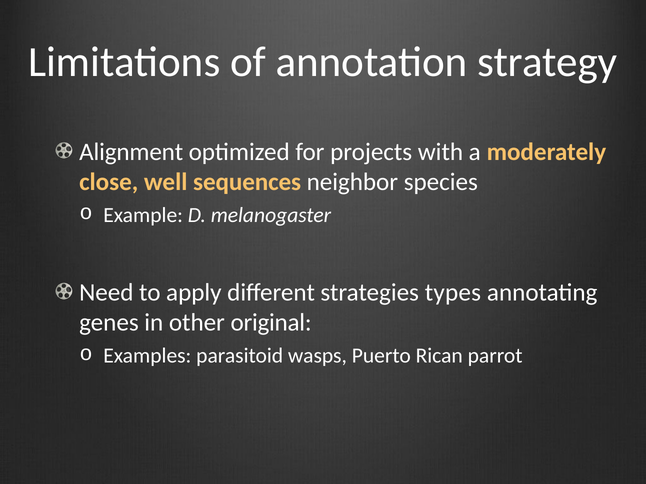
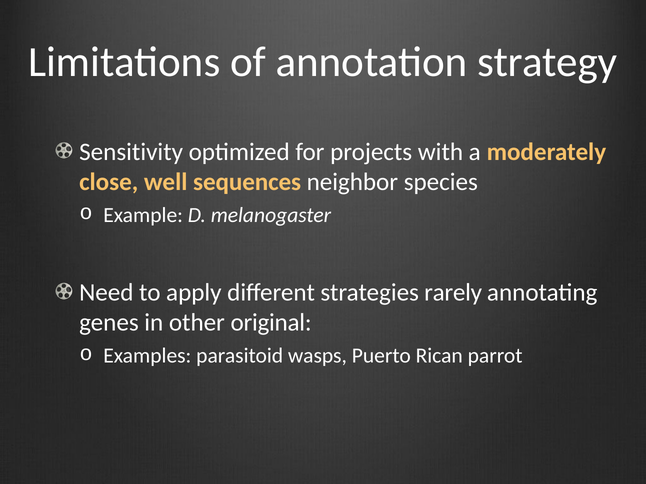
Alignment: Alignment -> Sensitivity (131, 152)
types: types -> rarely (453, 293)
